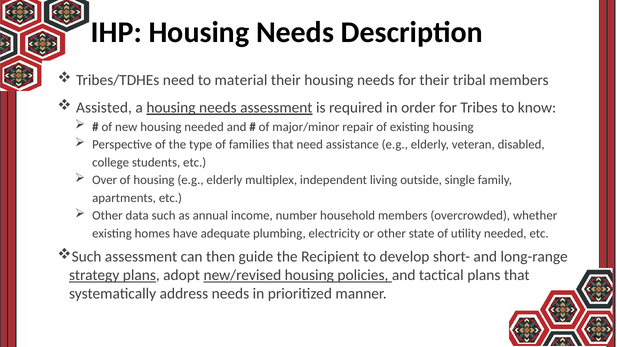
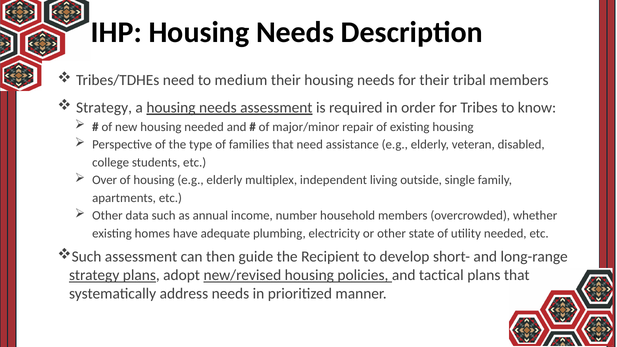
material: material -> medium (241, 80)
Assisted: Assisted -> Strategy (104, 108)
